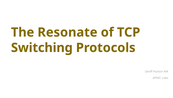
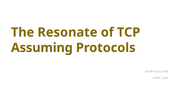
Switching: Switching -> Assuming (42, 47)
